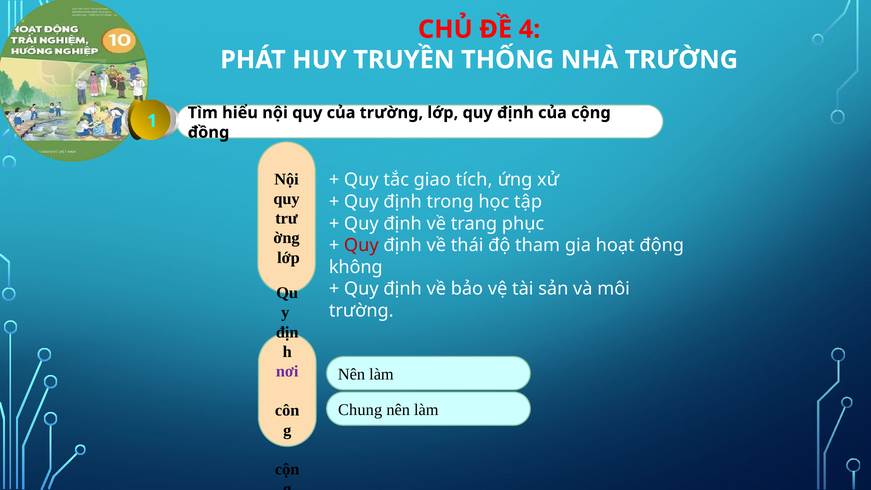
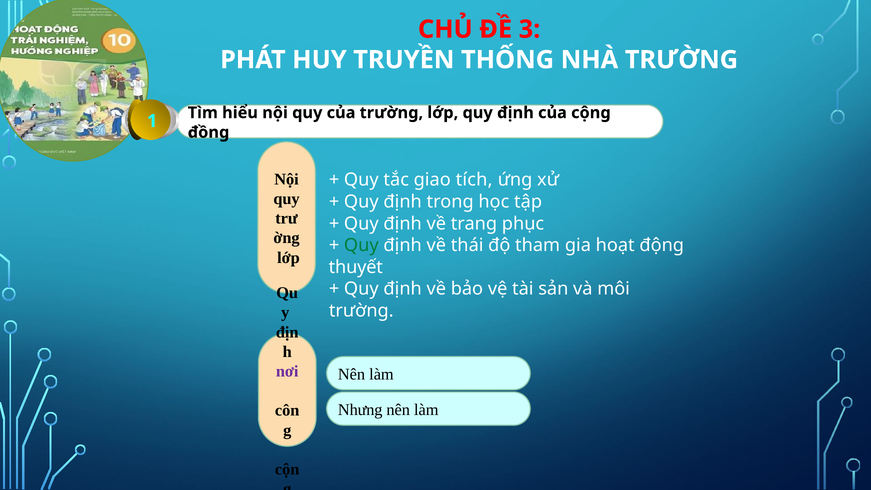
4: 4 -> 3 (530, 29)
Quy colour: red -> green (361, 245)
không: không -> thuyết (356, 267)
Chung: Chung -> Nhưng (360, 410)
